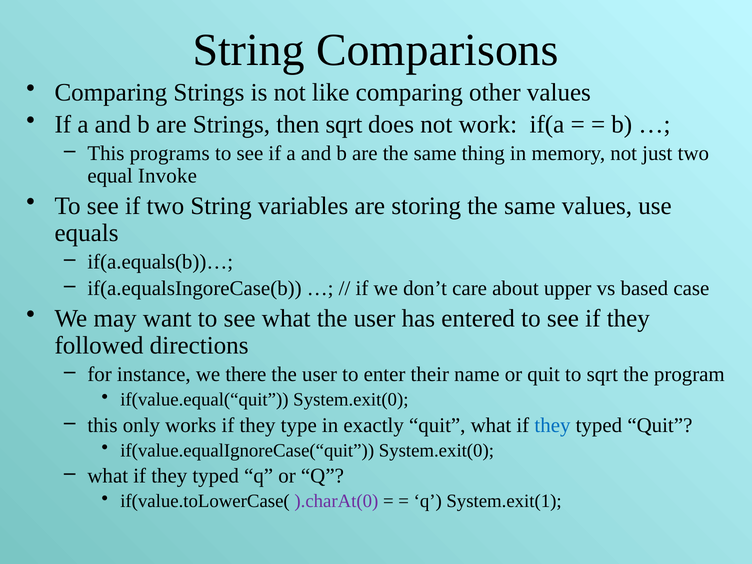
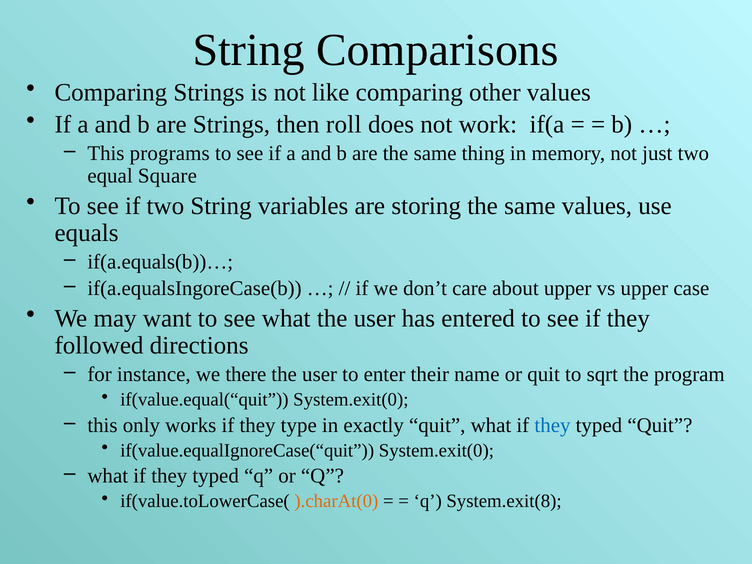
then sqrt: sqrt -> roll (344, 124)
Invoke: Invoke -> Square (167, 176)
vs based: based -> upper (644, 289)
).charAt(0 colour: purple -> orange (336, 501)
System.exit(1: System.exit(1 -> System.exit(8 (504, 501)
